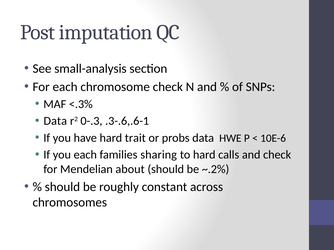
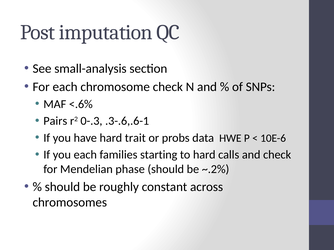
<.3%: <.3% -> <.6% (81, 104)
Data: Data -> Pairs (55, 121)
sharing: sharing -> starting (159, 155)
about: about -> phase (130, 170)
